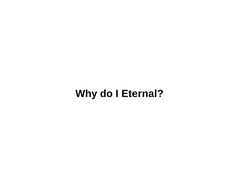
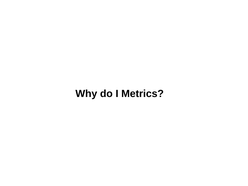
Eternal: Eternal -> Metrics (143, 94)
